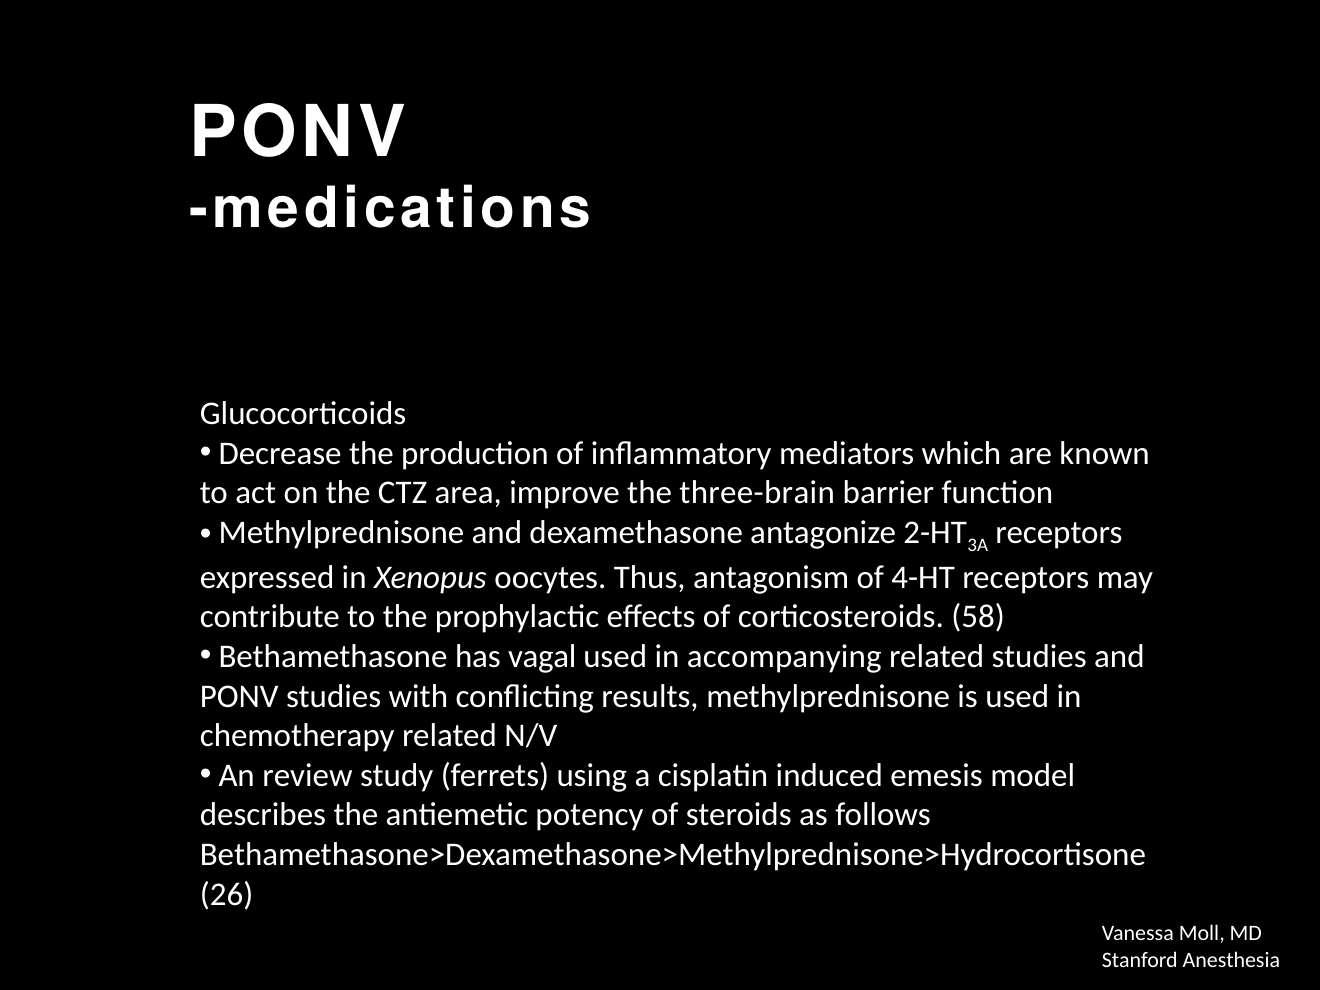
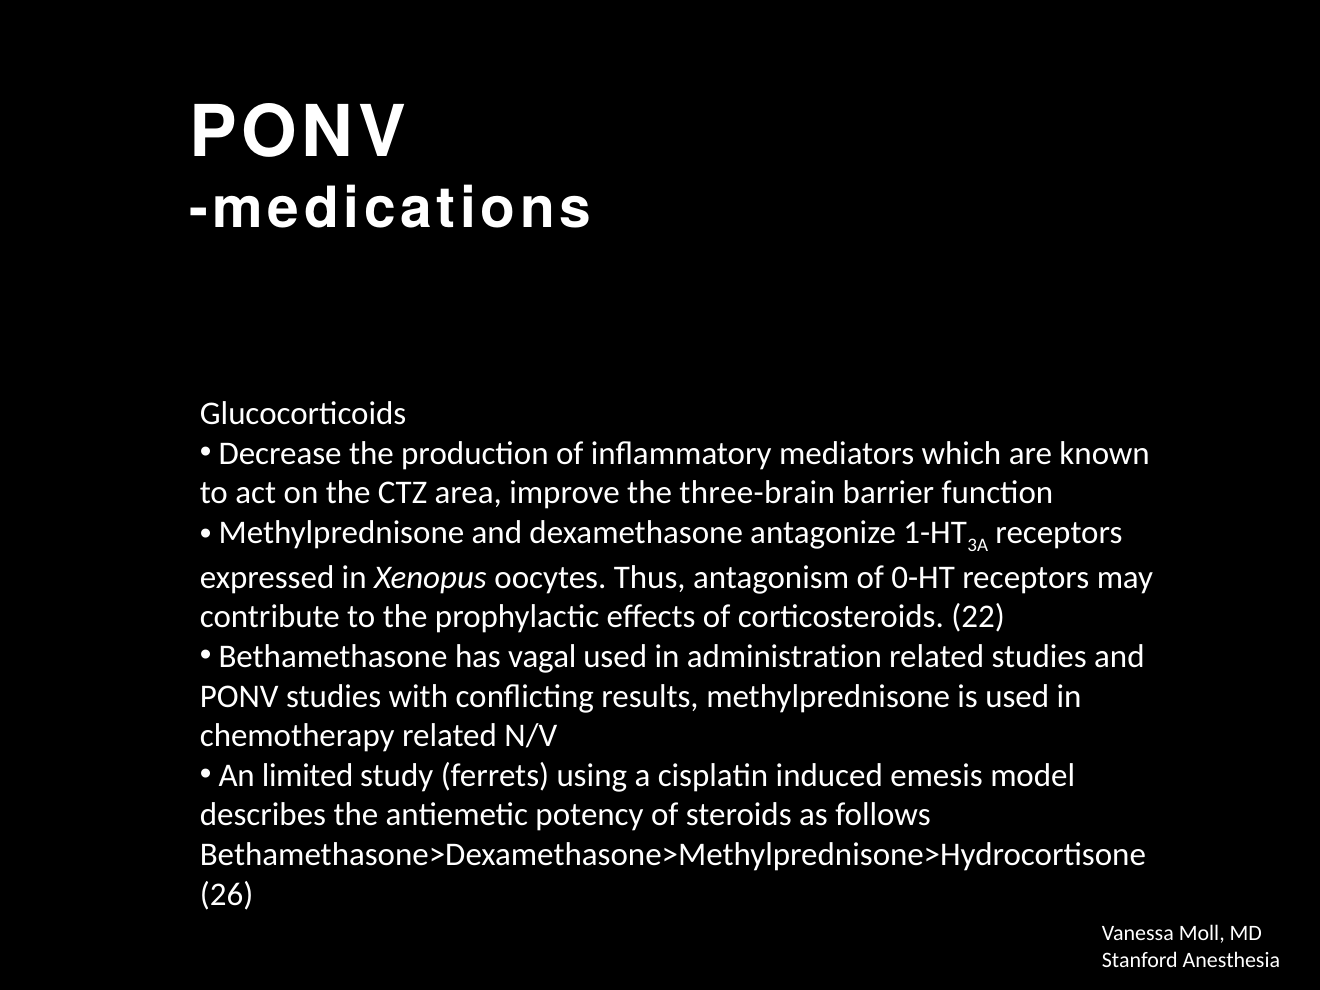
2-HT: 2-HT -> 1-HT (935, 532)
4-HT: 4-HT -> 0-HT (923, 577)
58: 58 -> 22 (978, 617)
accompanying: accompanying -> administration (784, 657)
review: review -> limited (308, 775)
